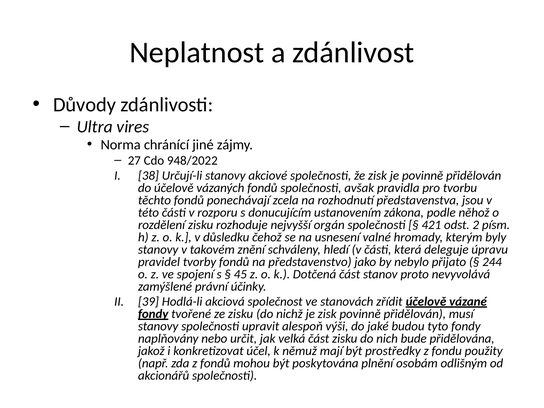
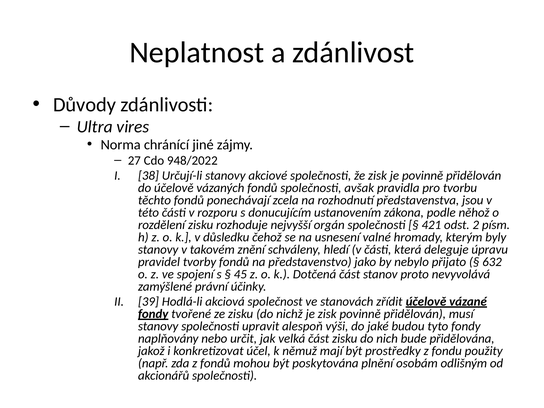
244: 244 -> 632 (492, 262)
